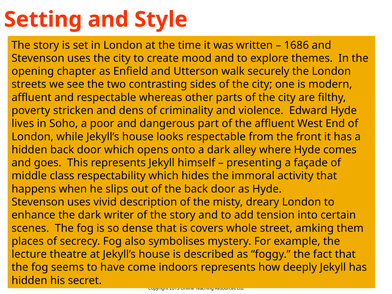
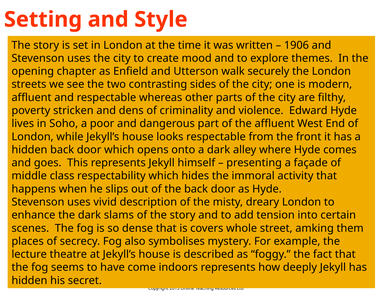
1686: 1686 -> 1906 (296, 45)
writer: writer -> slams (119, 215)
